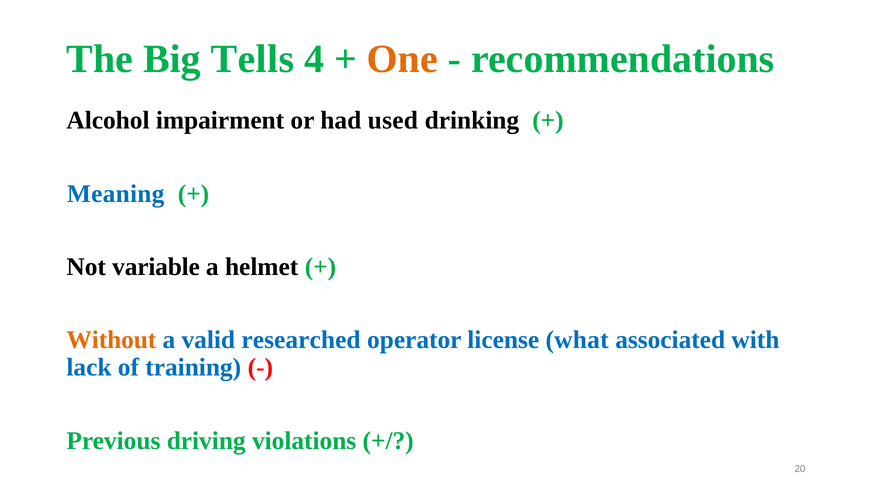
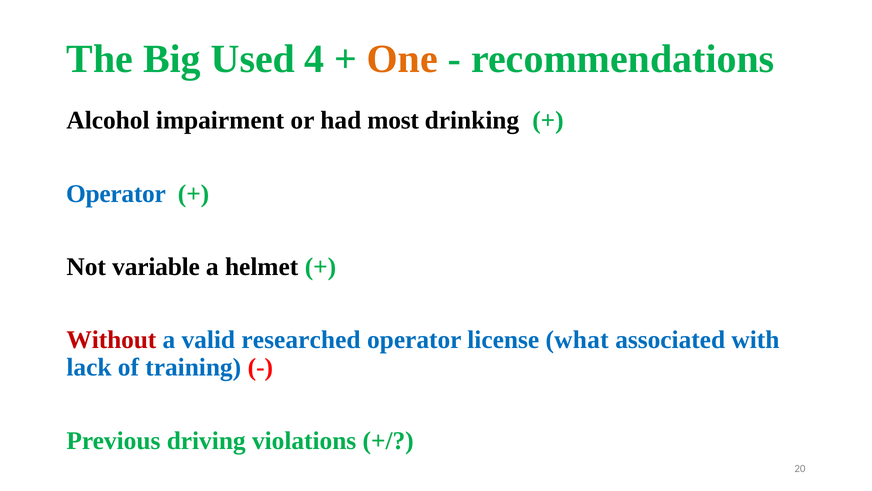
Tells: Tells -> Used (253, 59)
used: used -> most (393, 120)
Meaning: Meaning -> Operator (116, 193)
Without colour: orange -> red (111, 340)
